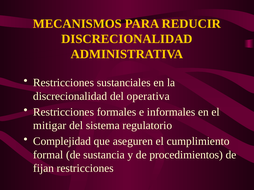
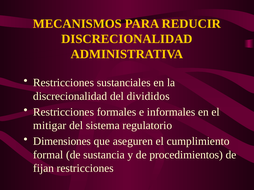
operativa: operativa -> divididos (148, 96)
Complejidad: Complejidad -> Dimensiones (62, 142)
